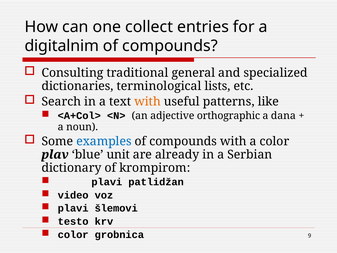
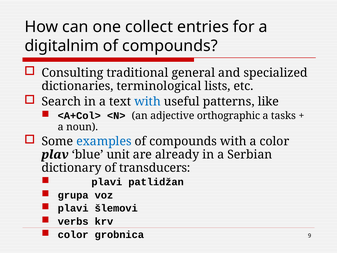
with colour: orange -> blue (148, 101)
dana: dana -> tasks (283, 116)
krompirom: krompirom -> transducers (155, 168)
video: video -> grupa (73, 195)
testo: testo -> verbs (73, 221)
